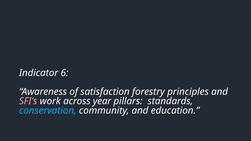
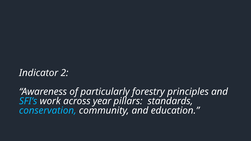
6: 6 -> 2 (65, 73)
satisfaction: satisfaction -> particularly (105, 92)
SFI’s colour: pink -> light blue (28, 101)
